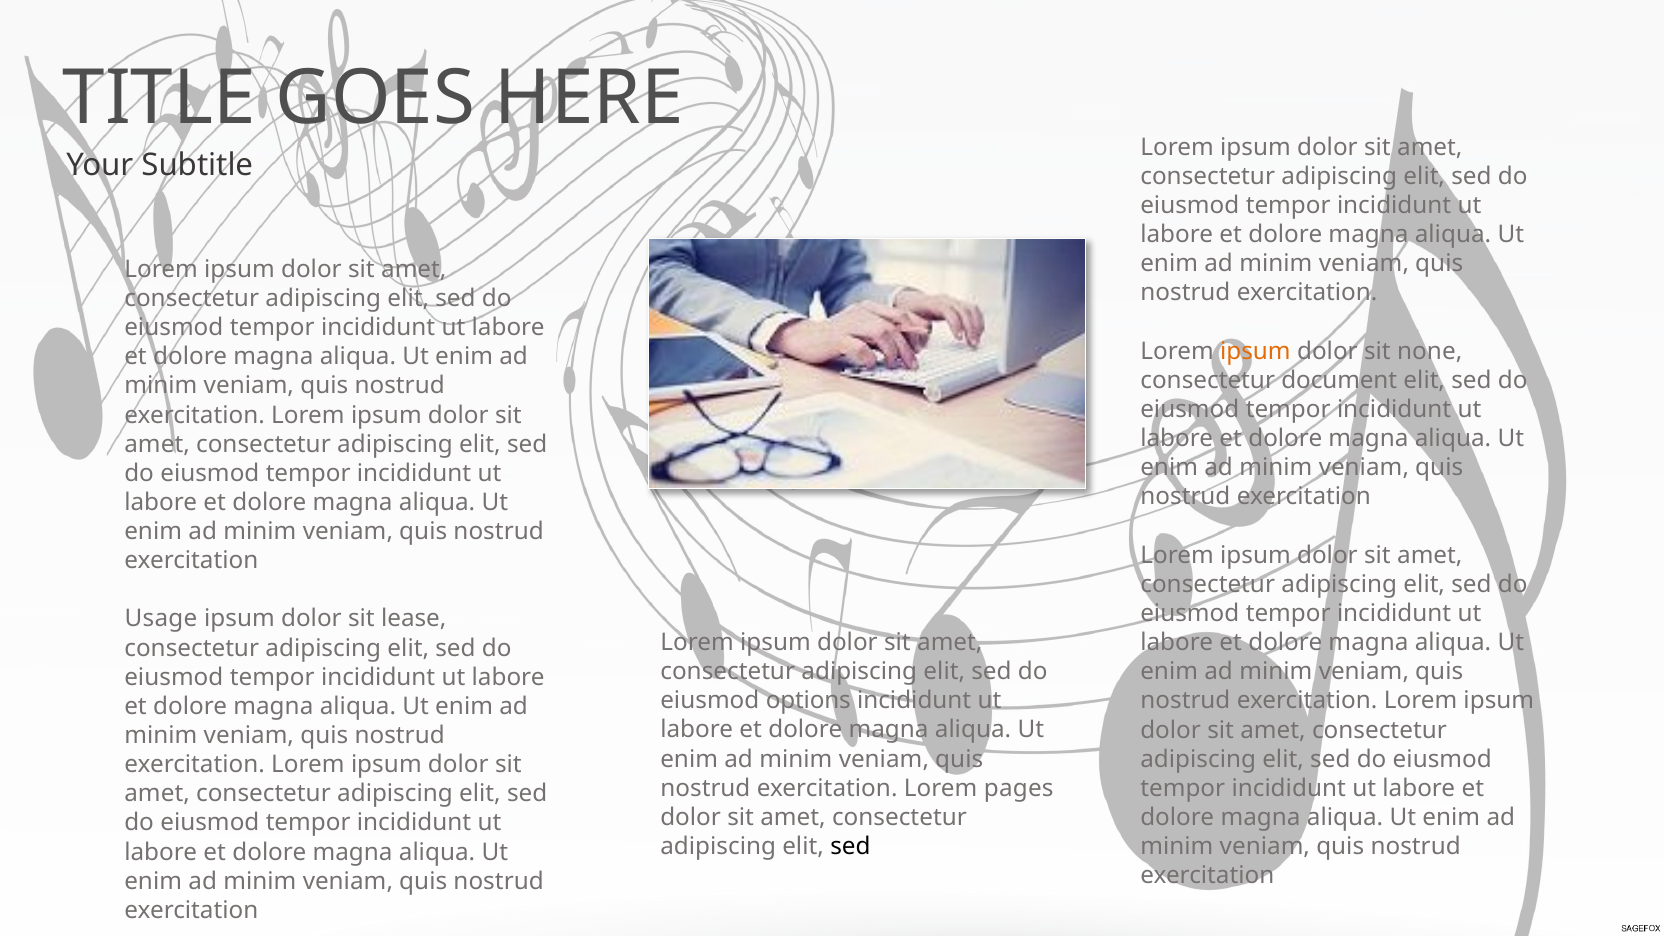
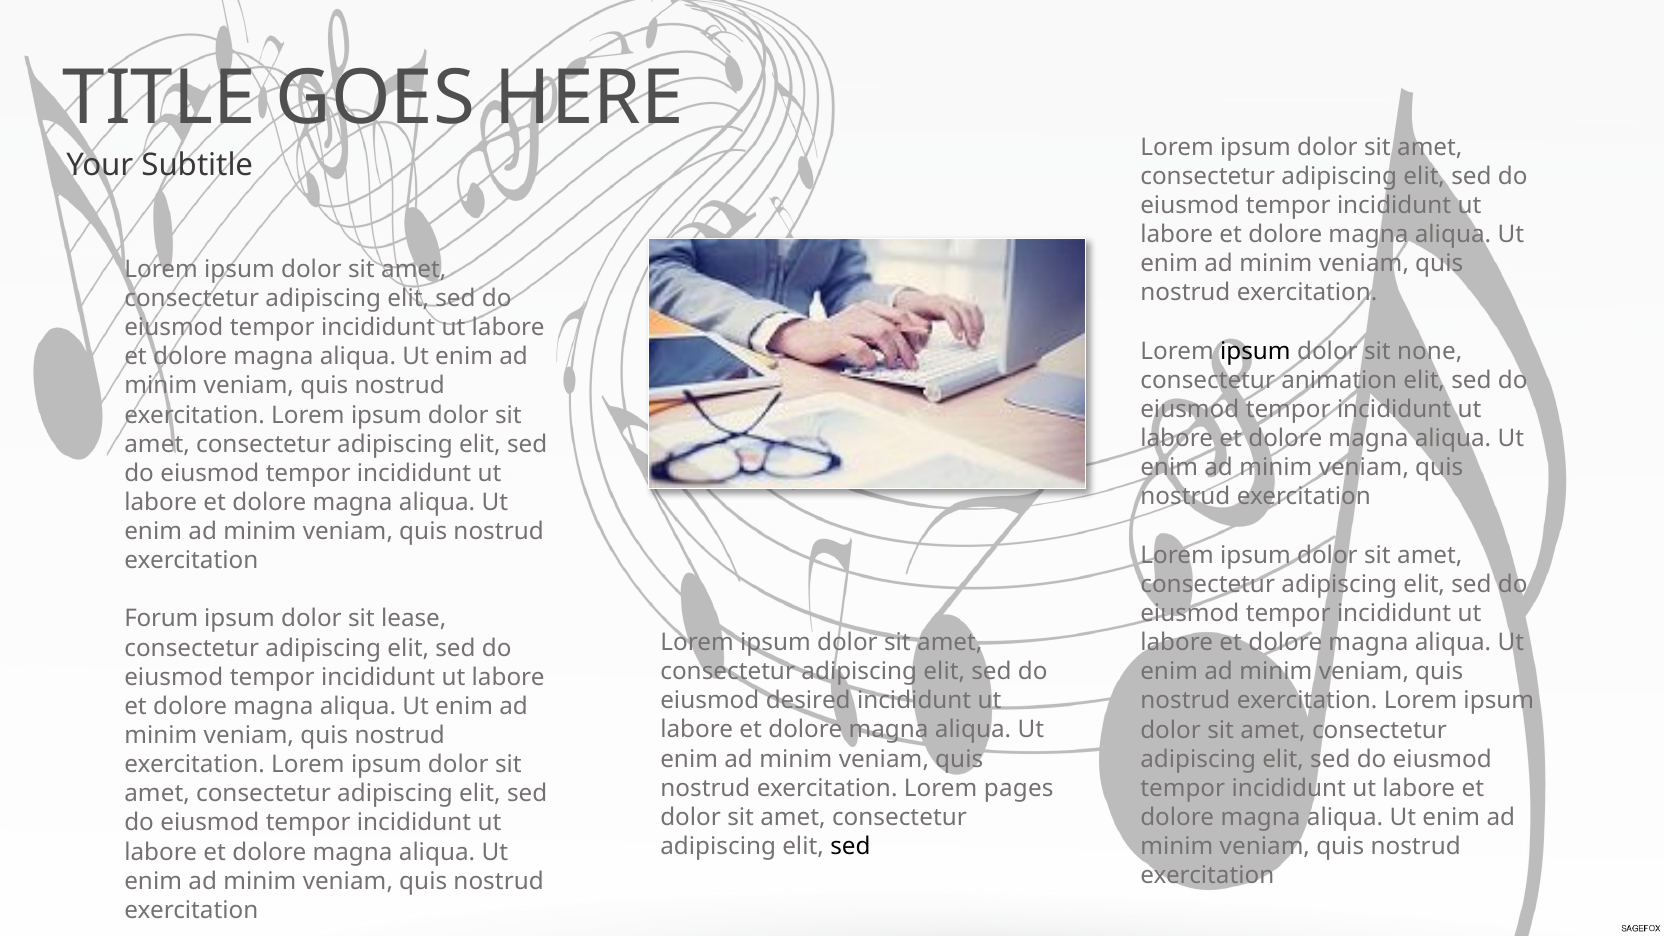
ipsum colour: orange -> black (1255, 351)
document: document -> animation (1339, 380)
Usage: Usage -> Forum (161, 619)
options: options -> desired (808, 701)
